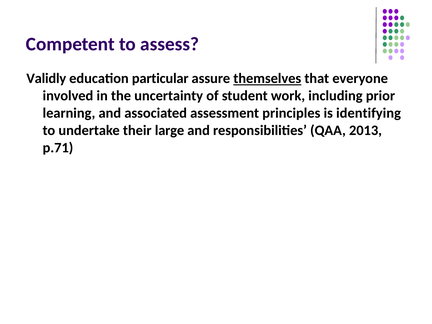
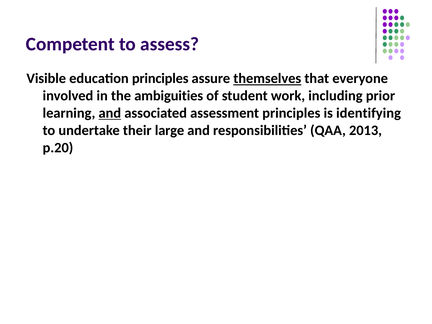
Validly: Validly -> Visible (46, 79)
education particular: particular -> principles (160, 79)
uncertainty: uncertainty -> ambiguities (169, 96)
and underline: none -> present (110, 113)
p.71: p.71 -> p.20 (58, 148)
